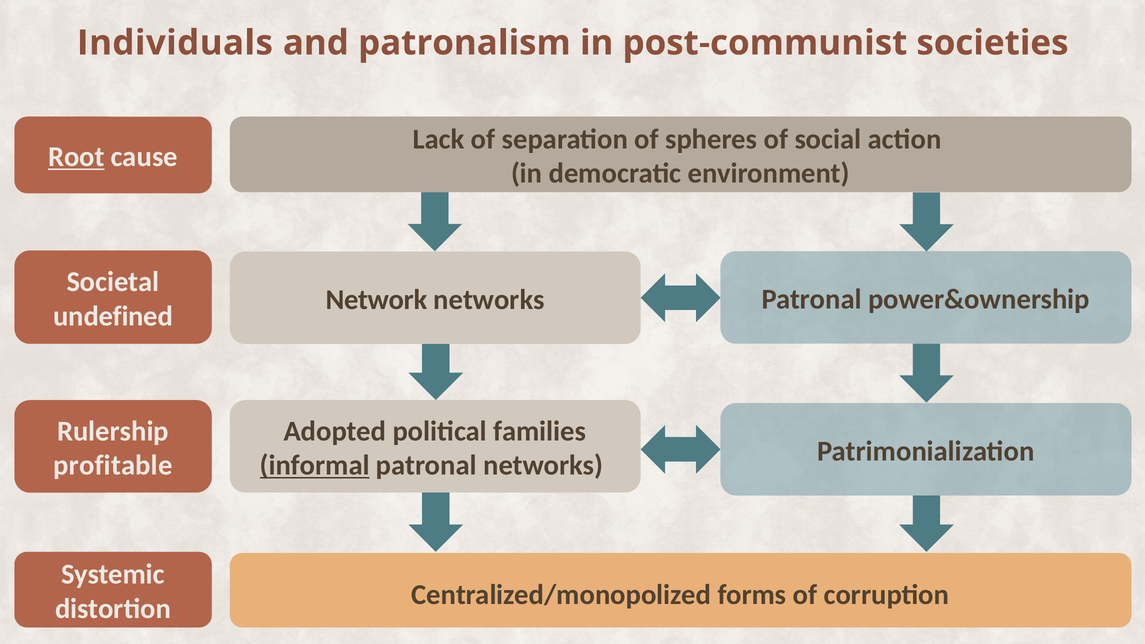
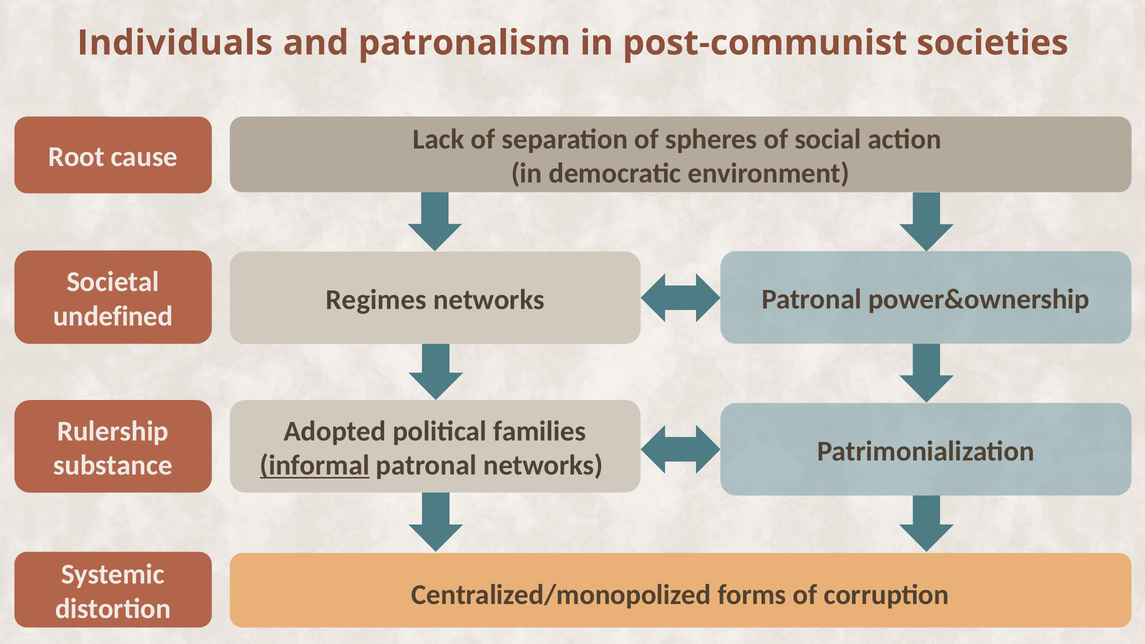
Root underline: present -> none (76, 157)
Network: Network -> Regimes (376, 300)
profitable: profitable -> substance (113, 466)
